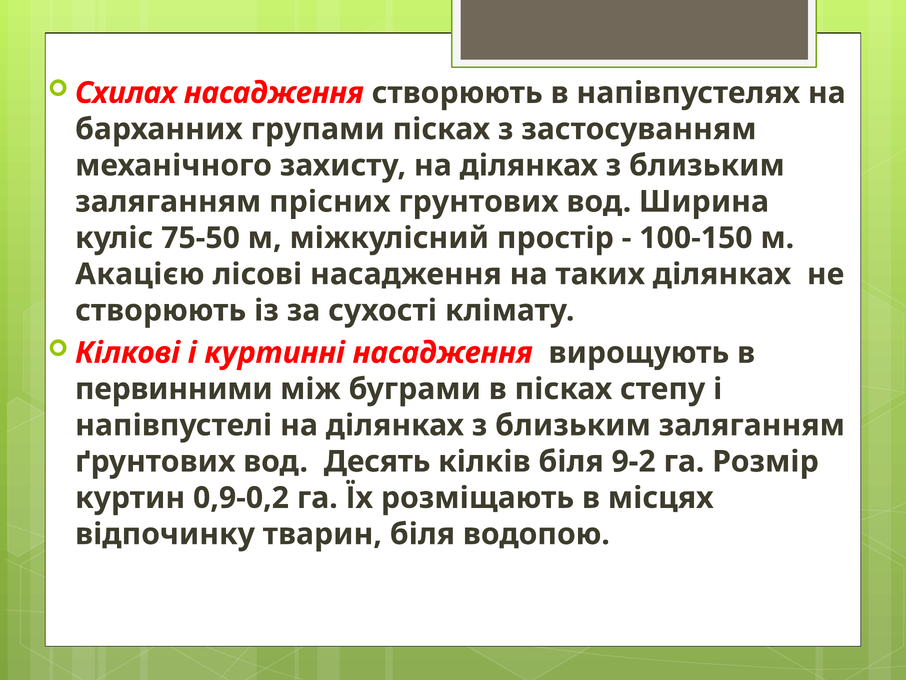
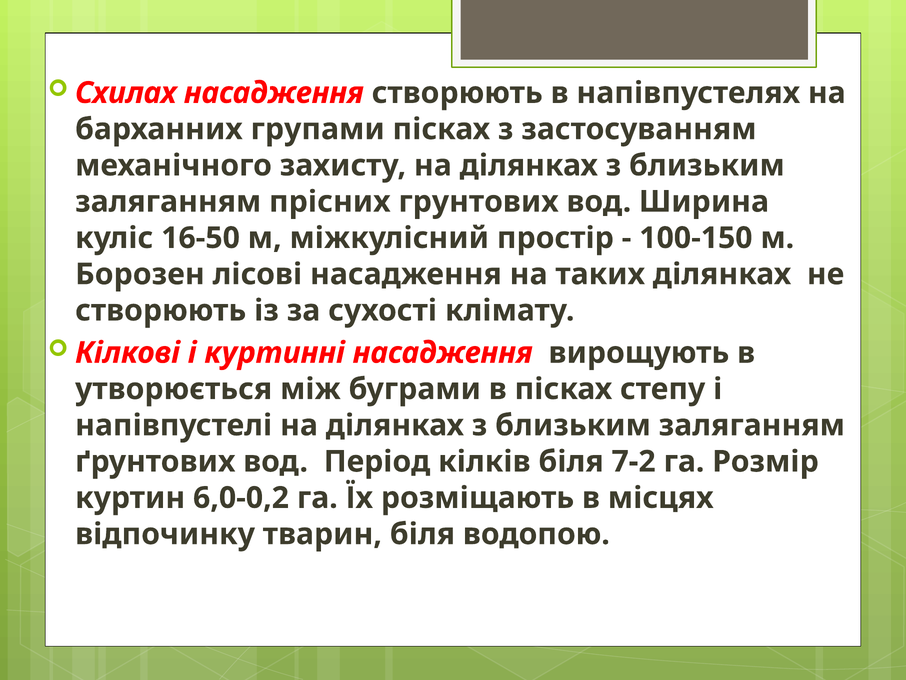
75-50: 75-50 -> 16-50 (201, 238)
Акацією: Акацією -> Борозен (140, 274)
первинними: первинними -> утворюється (174, 389)
Десять: Десять -> Період (377, 461)
9-2: 9-2 -> 7-2 (634, 461)
0,9-0,2: 0,9-0,2 -> 6,0-0,2 (241, 498)
